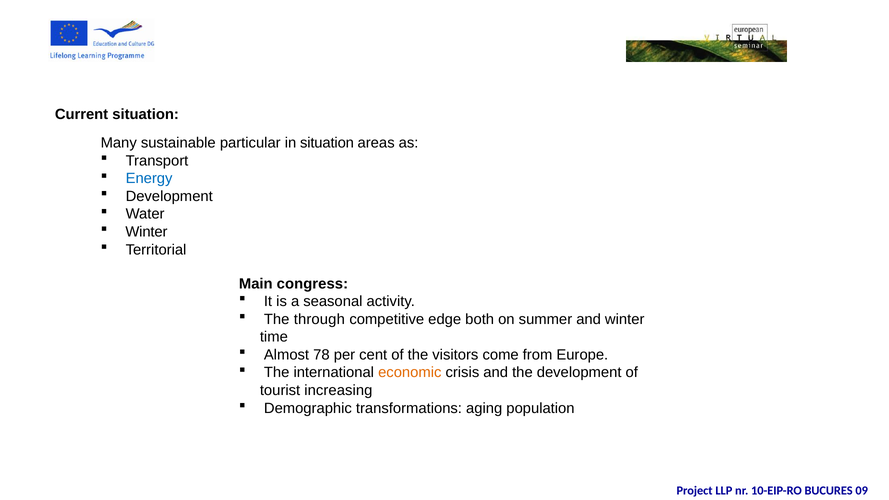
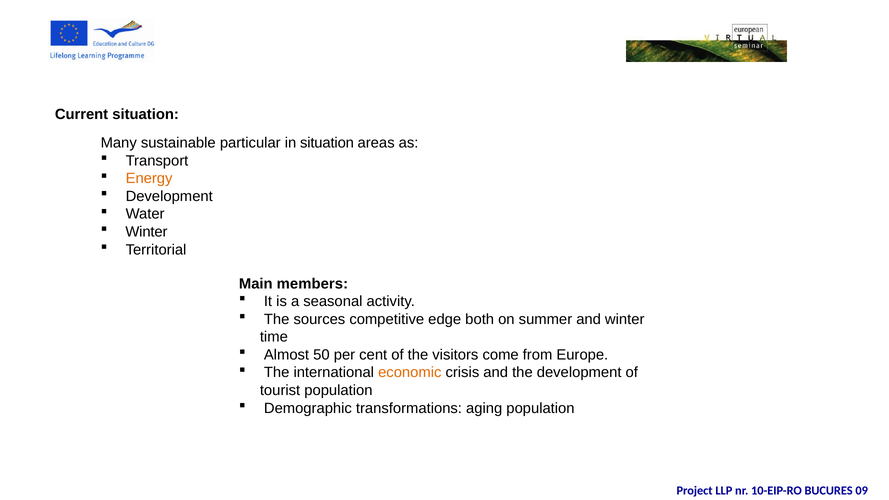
Energy colour: blue -> orange (149, 179)
congress: congress -> members (312, 284)
through: through -> sources (319, 319)
78: 78 -> 50 (321, 355)
tourist increasing: increasing -> population (338, 390)
